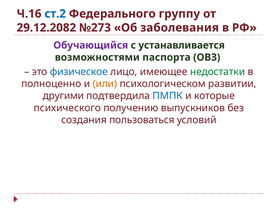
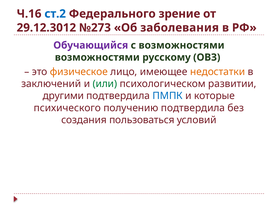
группу: группу -> зрение (179, 14)
29.12.2082: 29.12.2082 -> 29.12.3012 (46, 28)
с устанавливается: устанавливается -> возможностями (182, 45)
паспорта: паспорта -> русскому (167, 57)
физическое colour: blue -> orange (79, 72)
недостатки colour: green -> orange (218, 72)
полноценно: полноценно -> заключений (51, 84)
или colour: orange -> green (105, 84)
получению выпускников: выпускников -> подтвердила (193, 108)
